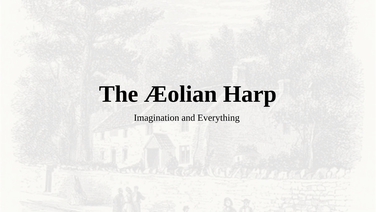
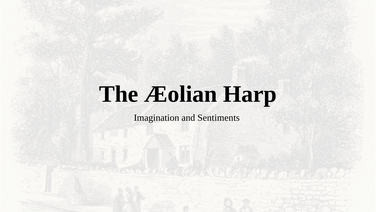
Everything: Everything -> Sentiments (219, 118)
